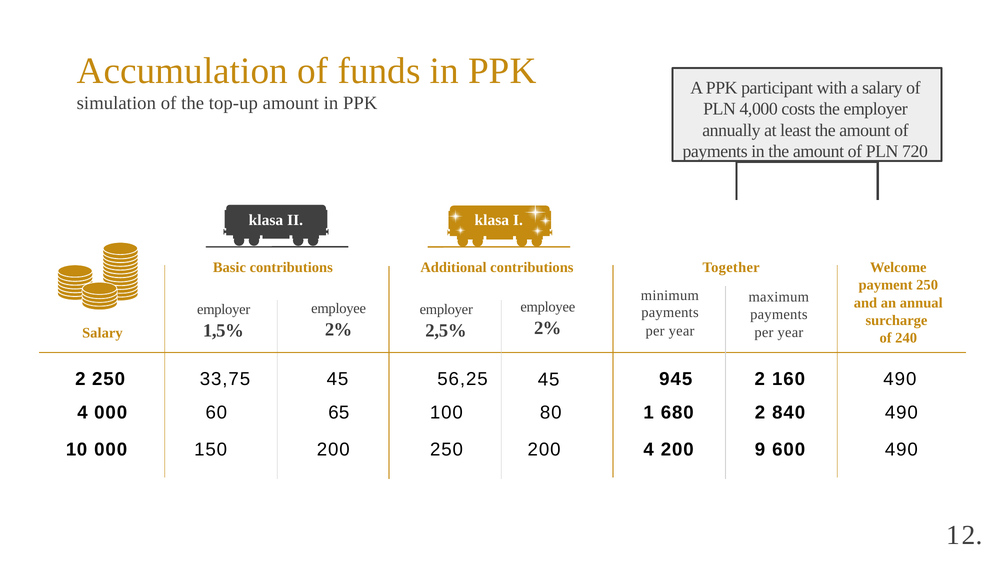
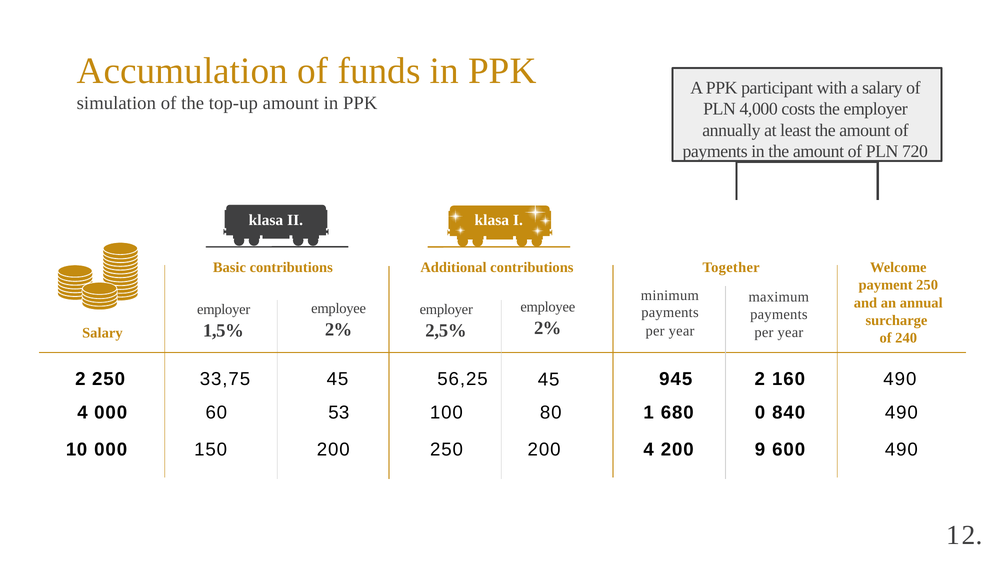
65: 65 -> 53 (339, 413)
680 2: 2 -> 0 (760, 413)
